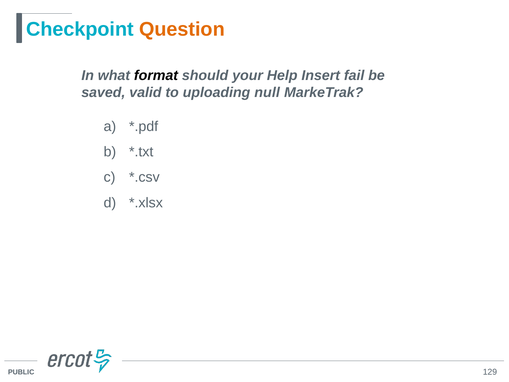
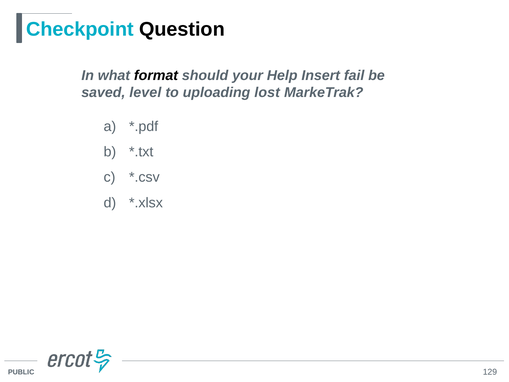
Question colour: orange -> black (182, 29)
valid: valid -> level (145, 92)
null: null -> lost (267, 92)
